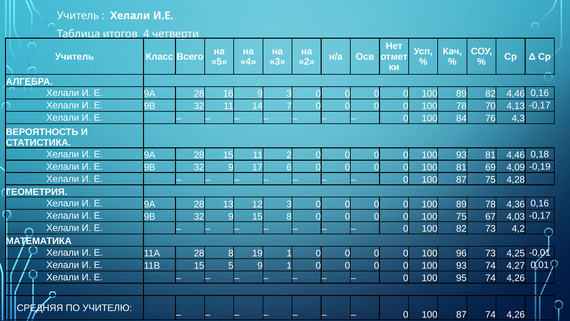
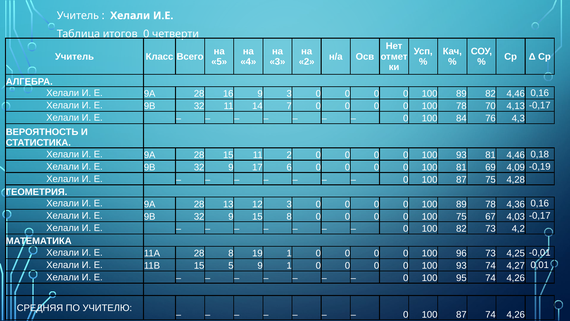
итогов 4: 4 -> 0 (146, 34)
